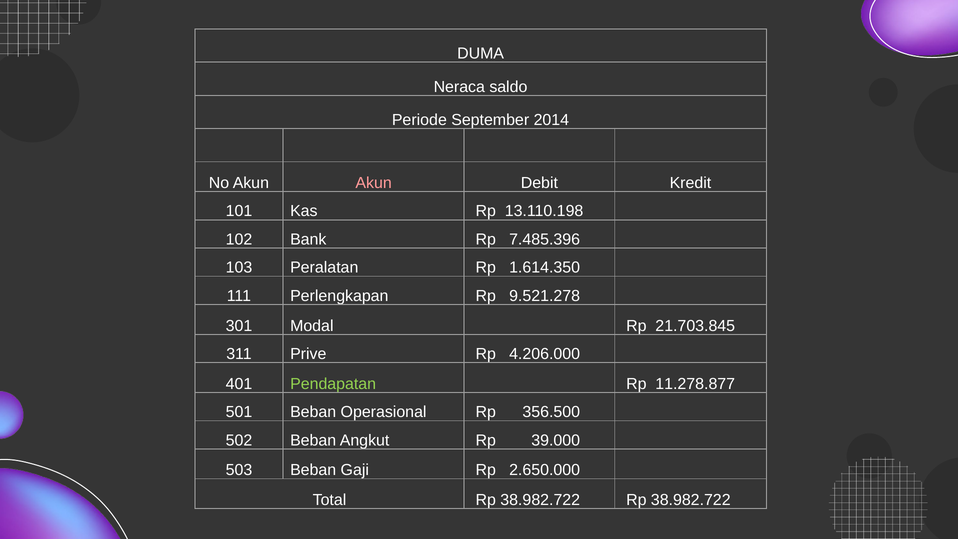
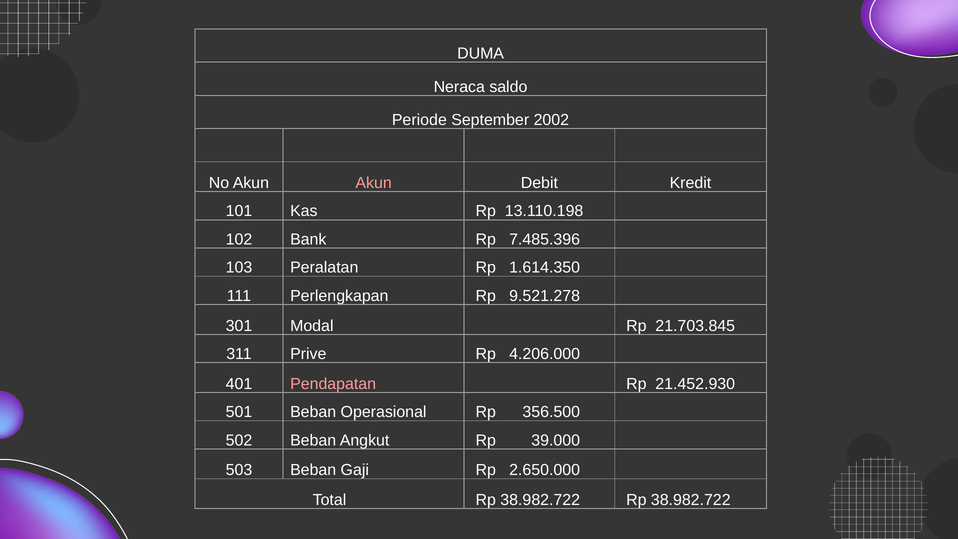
2014: 2014 -> 2002 (551, 120)
Pendapatan colour: light green -> pink (333, 384)
11.278.877: 11.278.877 -> 21.452.930 (695, 384)
